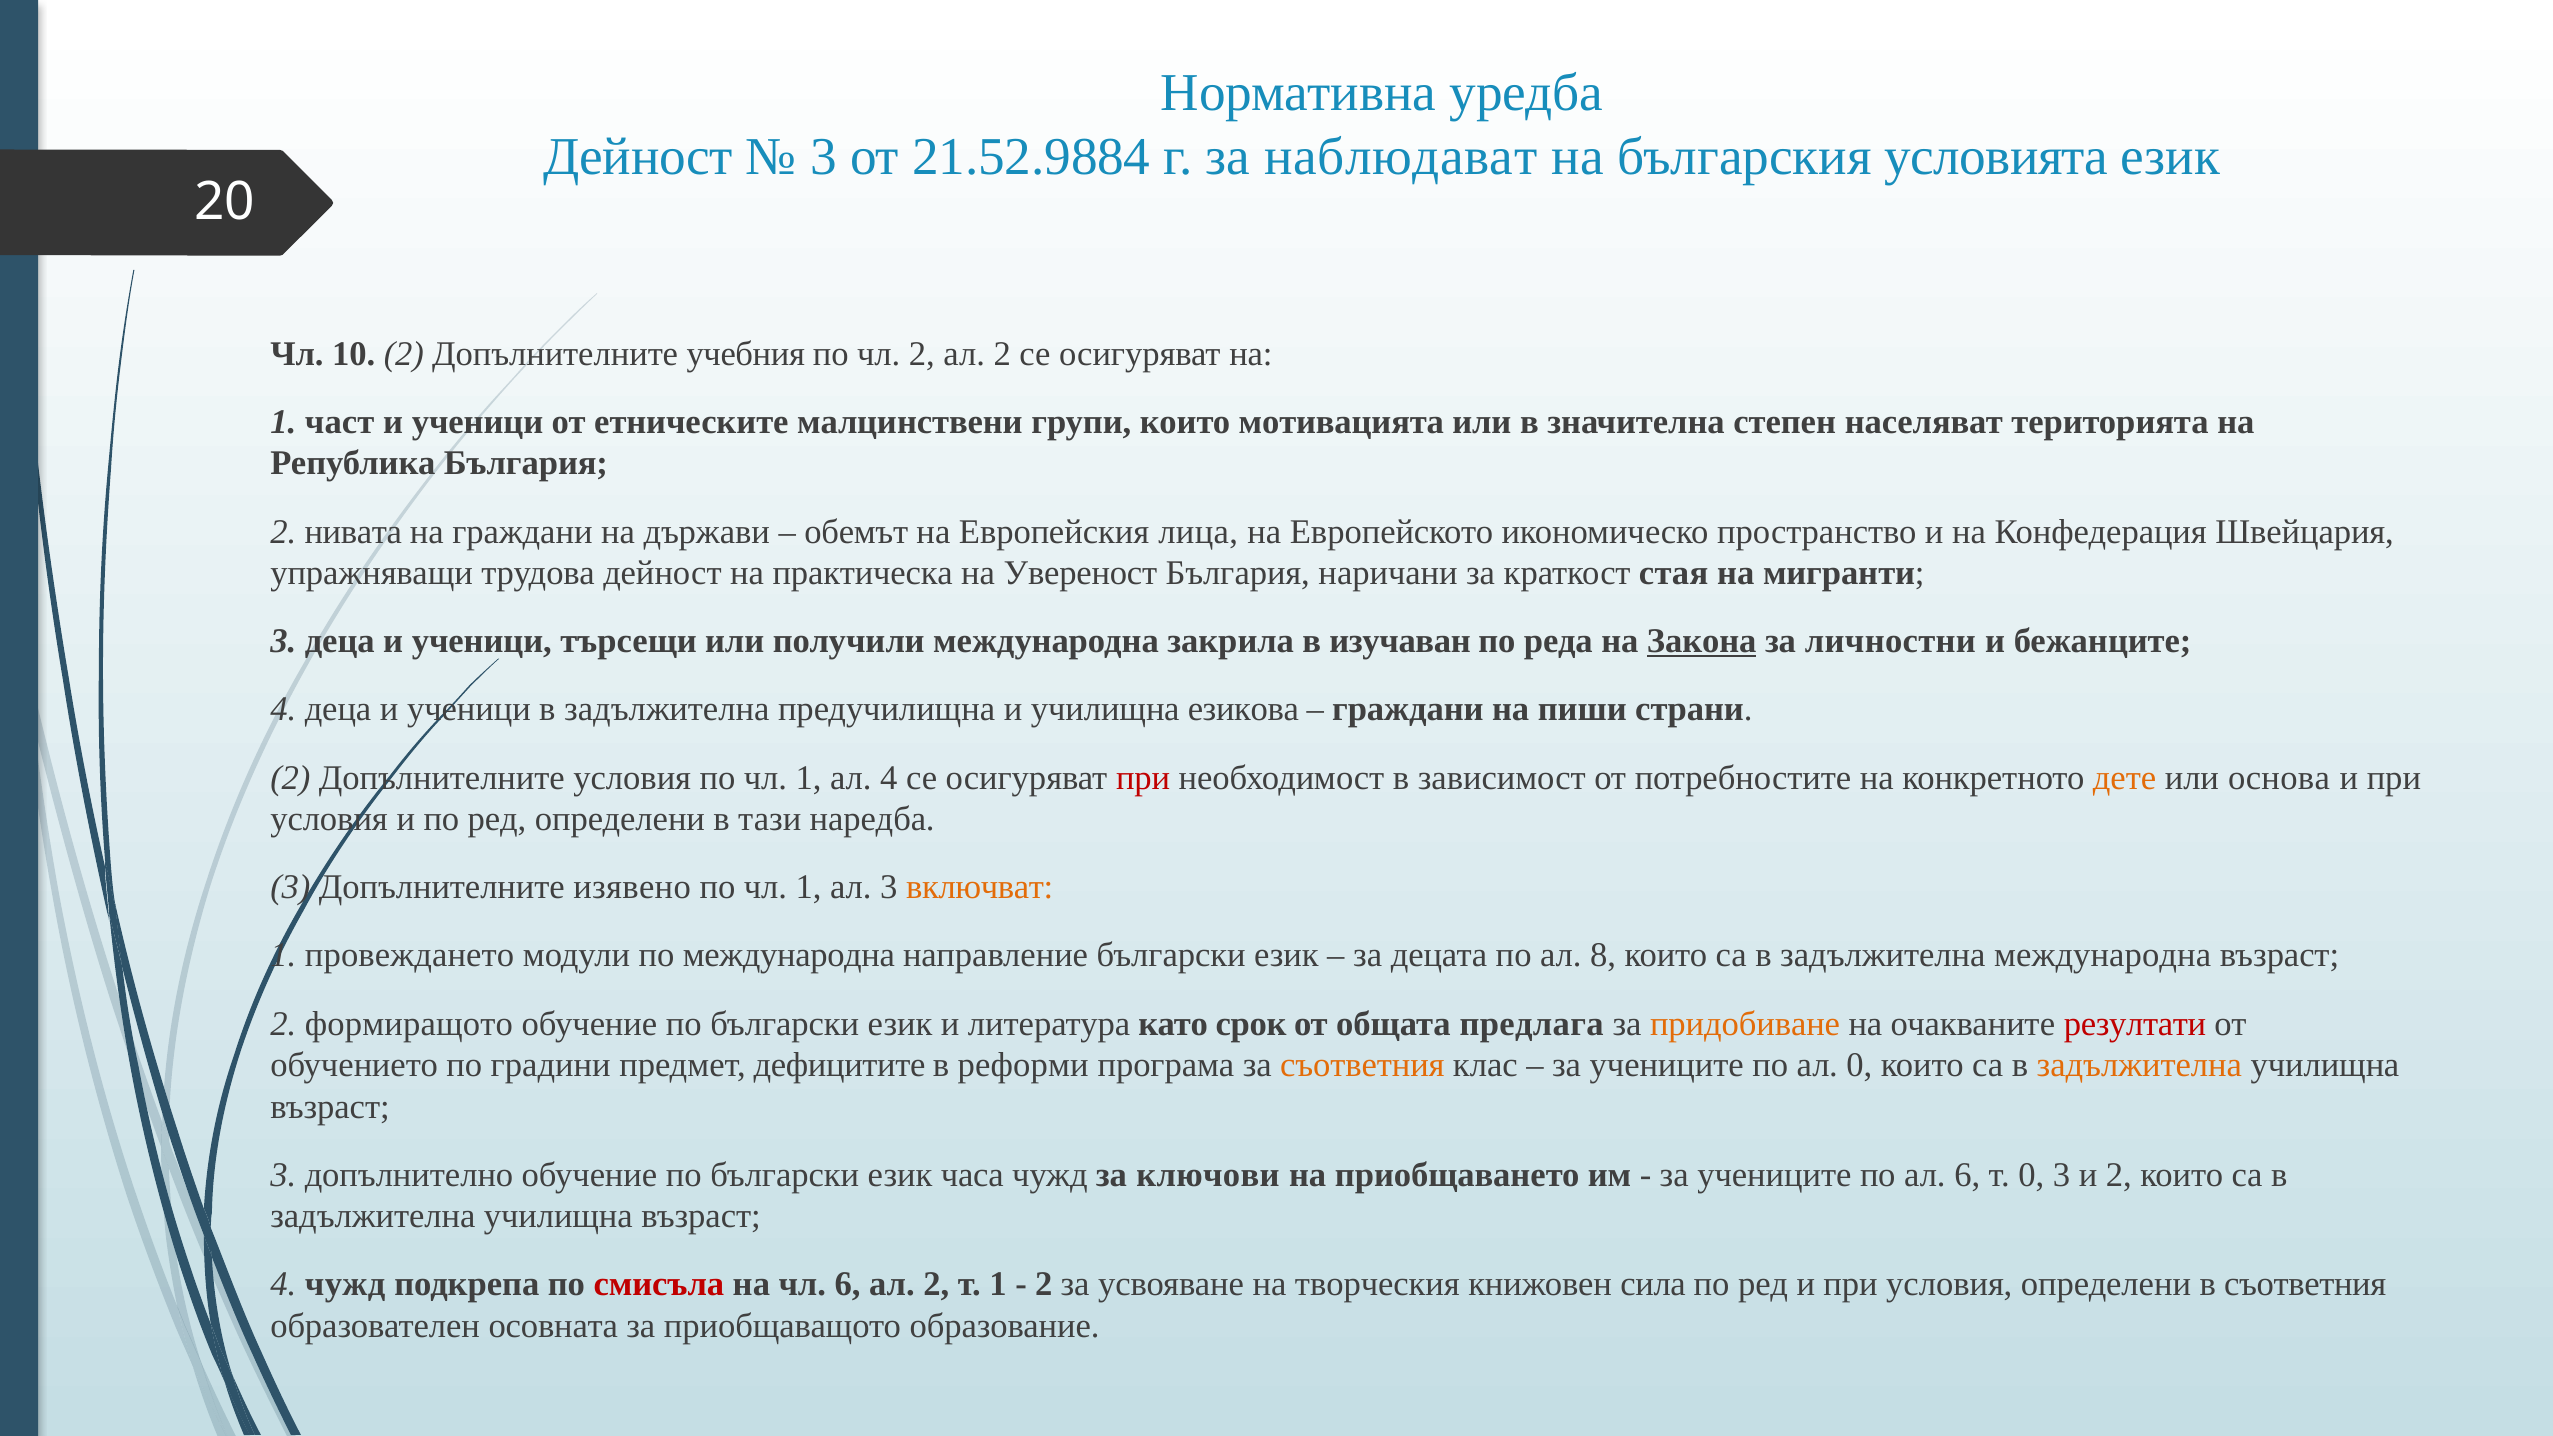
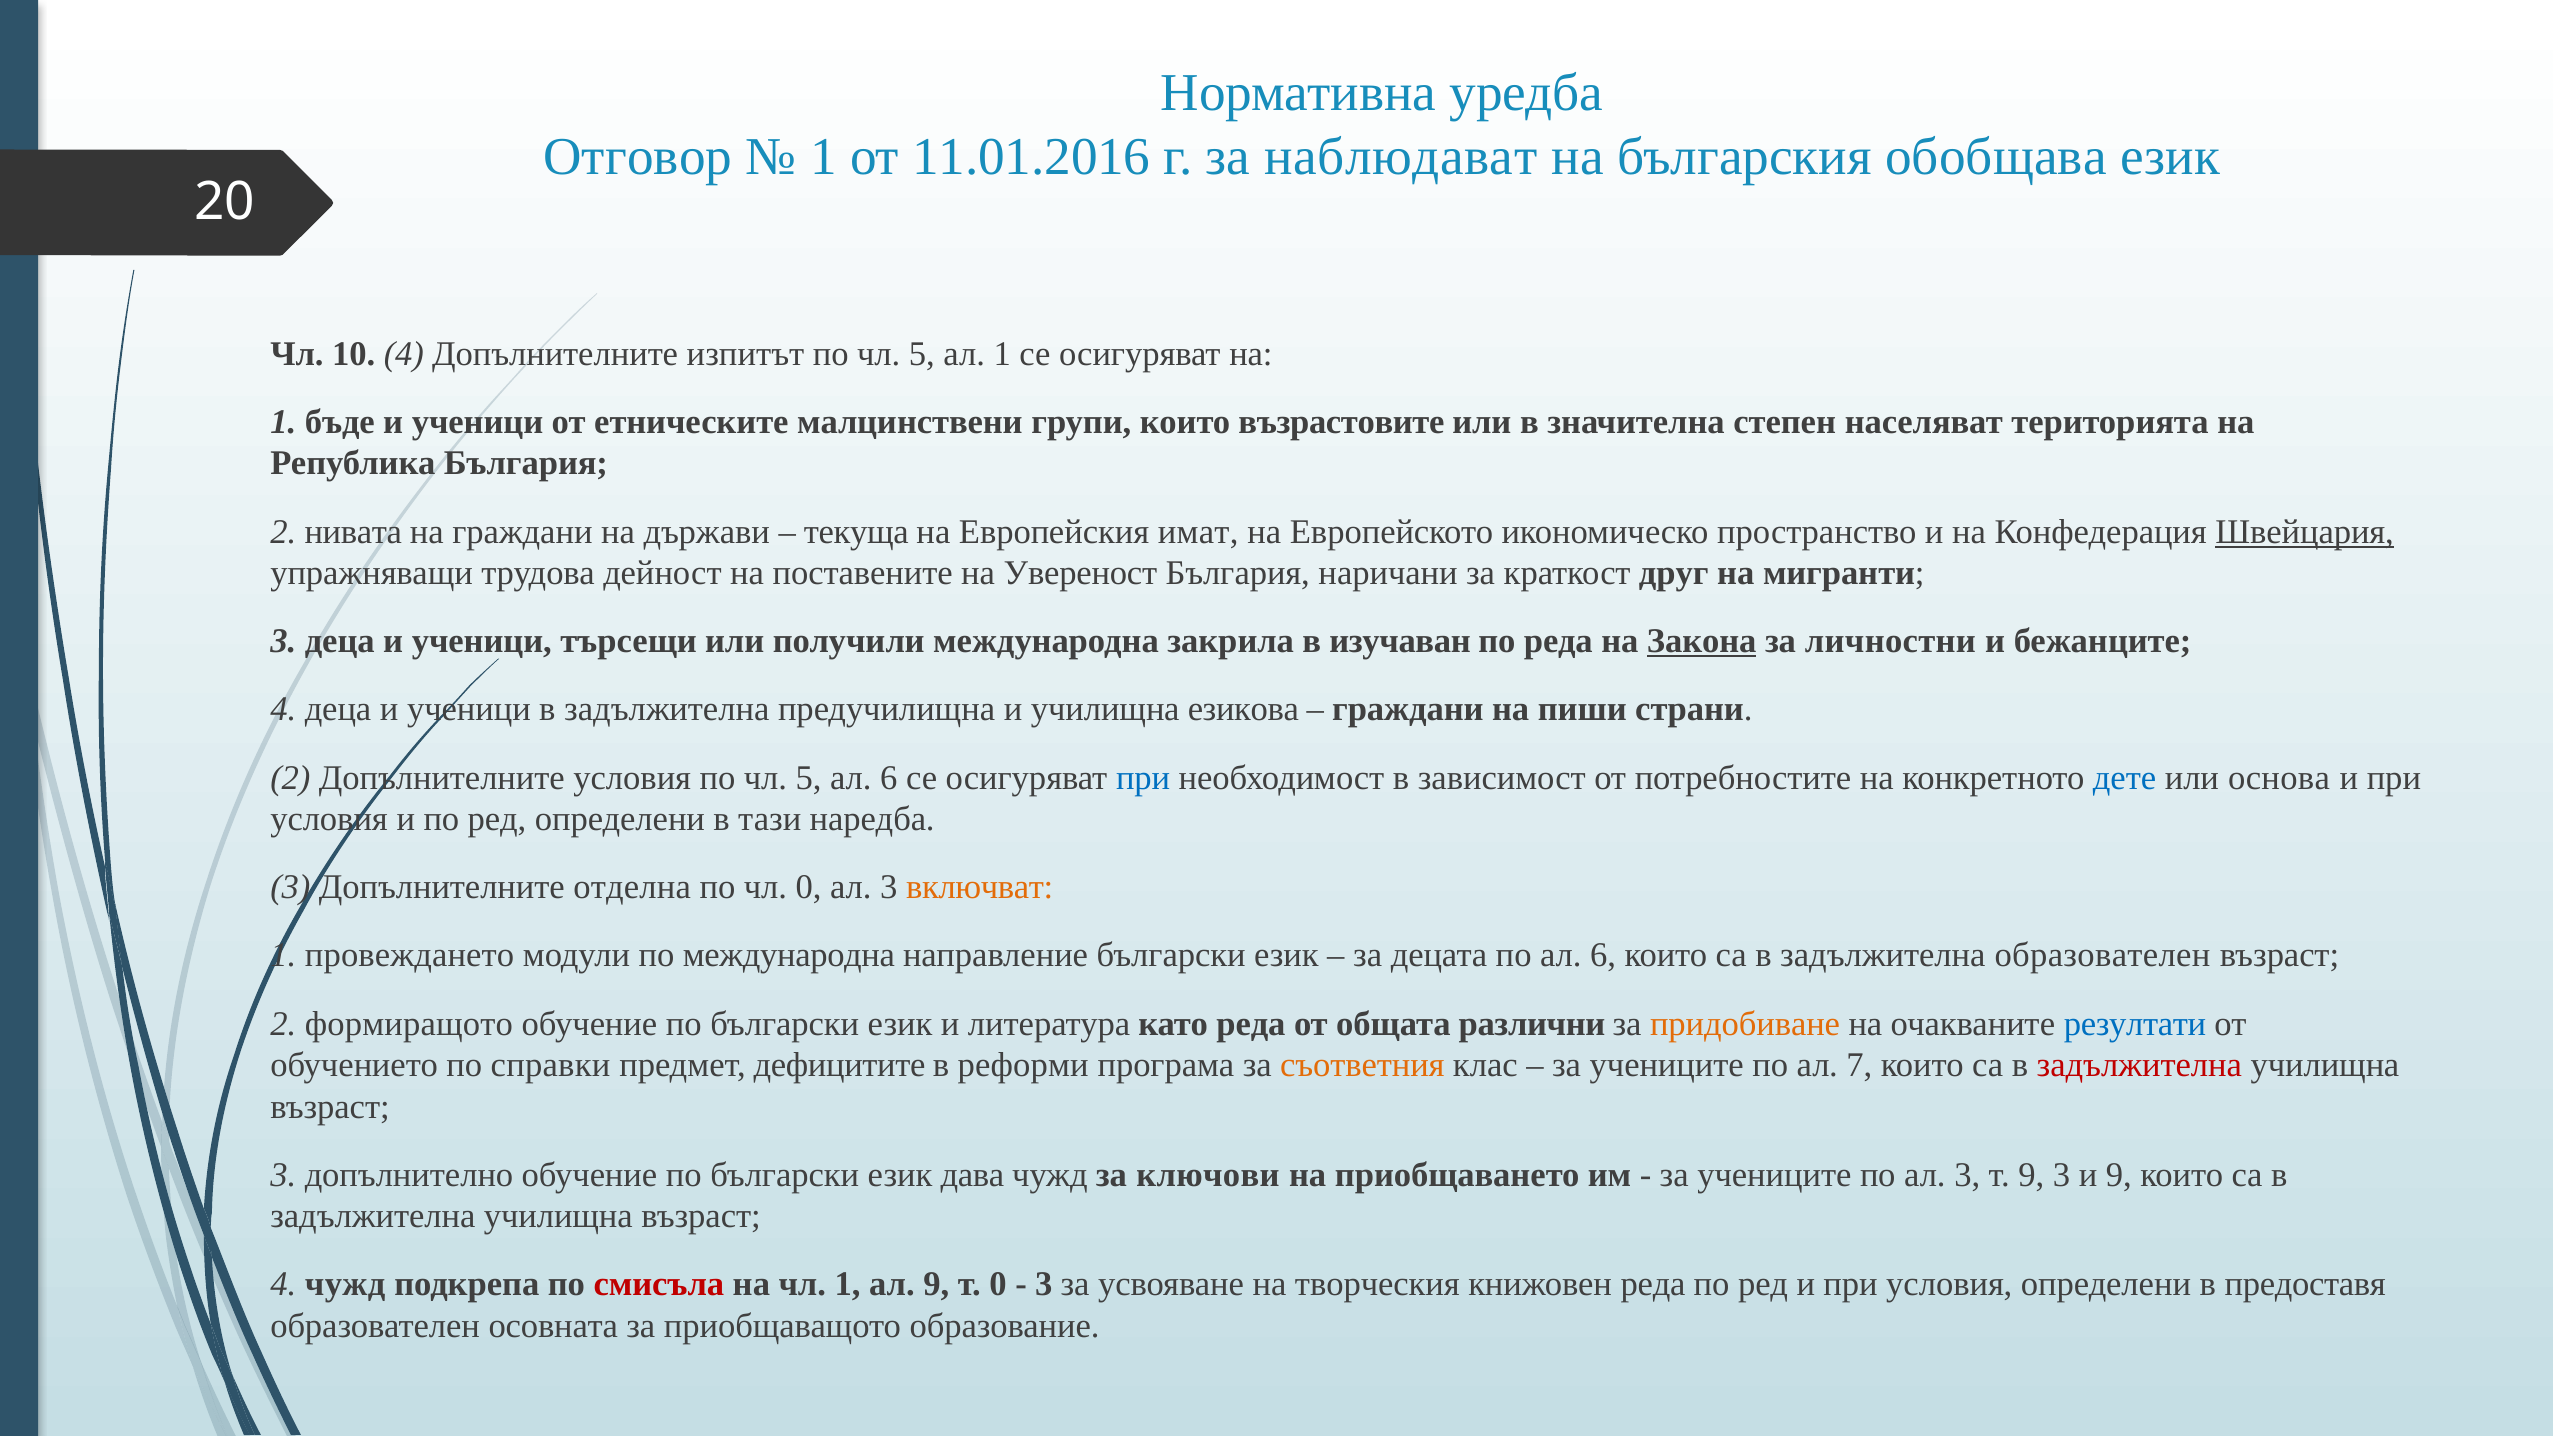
Дейност: Дейност -> Отговор (638, 157)
3: 3 -> 1 (823, 157)
21.52.9884: 21.52.9884 -> 11.01.2016 (1032, 157)
условията: условията -> обобщава (1996, 157)
10 2: 2 -> 4 (404, 354)
учебния: учебния -> изпитът (746, 354)
2: 2 -> 5 (922, 354)
2: 2 -> 1 (1002, 354)
част: част -> бъде (340, 422)
мотивацията: мотивацията -> възрастовите (1341, 422)
обемът: обемът -> текуща (856, 532)
лица: лица -> имат (1198, 532)
Швейцария underline: none -> present (2305, 532)
практическа: практическа -> поставените (863, 573)
стая: стая -> друг (1674, 573)
условия по чл 1: 1 -> 5 (809, 778)
4: 4 -> 6 (889, 778)
при colour: red -> blue (1143, 778)
дете colour: orange -> blue (2125, 778)
изявено: изявено -> отделна (632, 887)
1: 1 -> 0 (809, 887)
по ал 8: 8 -> 6 (1603, 956)
задължителна международна: международна -> образователен (2102, 956)
като срок: срок -> реда (1251, 1024)
предлага: предлага -> различни (1532, 1024)
резултати colour: red -> blue (2135, 1024)
градини: градини -> справки (551, 1065)
ал 0: 0 -> 7 (1859, 1065)
задължителна colour: orange -> red (2139, 1065)
часа: часа -> дава (972, 1175)
по ал 6: 6 -> 3 (1967, 1175)
т 0: 0 -> 9 (2031, 1175)
и 2: 2 -> 9 (2119, 1175)
чл 6: 6 -> 1 (848, 1285)
2: 2 -> 9 (936, 1285)
т 1: 1 -> 0 (998, 1285)
2: 2 -> 3 (1044, 1285)
книжовен сила: сила -> реда (1653, 1285)
в съответния: съответния -> предоставя (2305, 1285)
